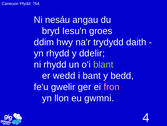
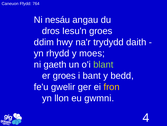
bryd: bryd -> dros (51, 31)
ddelir: ddelir -> moes (92, 53)
ni rhydd: rhydd -> gaeth (55, 64)
er wedd: wedd -> groes (64, 75)
fron colour: pink -> yellow (112, 86)
